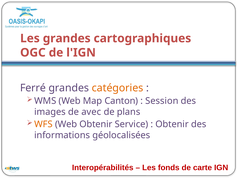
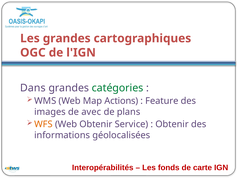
Ferré: Ferré -> Dans (33, 88)
catégories colour: orange -> green (118, 88)
Canton: Canton -> Actions (121, 101)
Session: Session -> Feature (162, 101)
